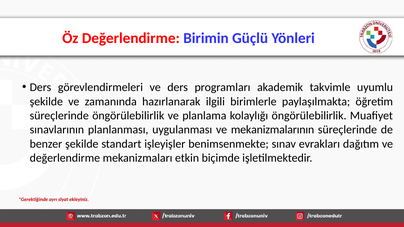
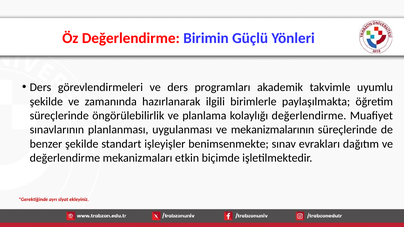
kolaylığı öngörülebilirlik: öngörülebilirlik -> değerlendirme (309, 116)
